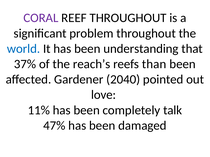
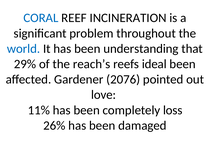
CORAL colour: purple -> blue (41, 18)
REEF THROUGHOUT: THROUGHOUT -> INCINERATION (128, 18)
37%: 37% -> 29% (25, 64)
than: than -> ideal (154, 64)
2040: 2040 -> 2076 (123, 80)
talk: talk -> loss (173, 110)
47%: 47% -> 26% (54, 126)
